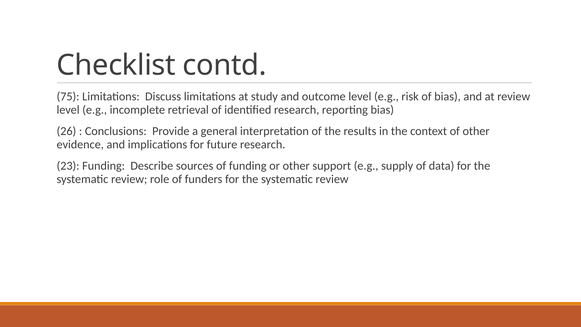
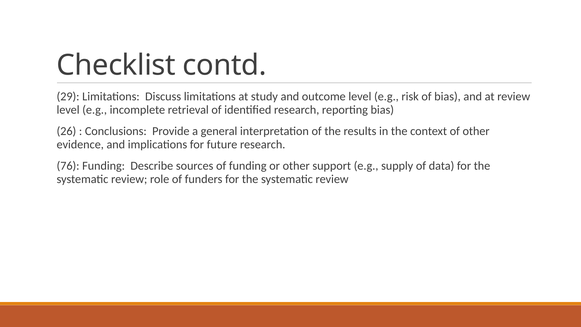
75: 75 -> 29 (68, 97)
23: 23 -> 76 (68, 166)
